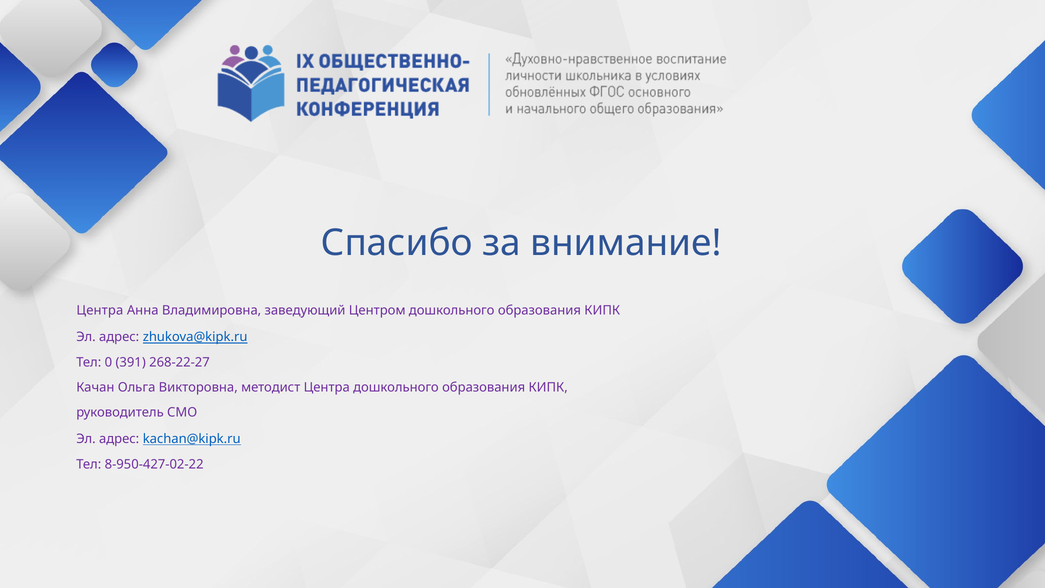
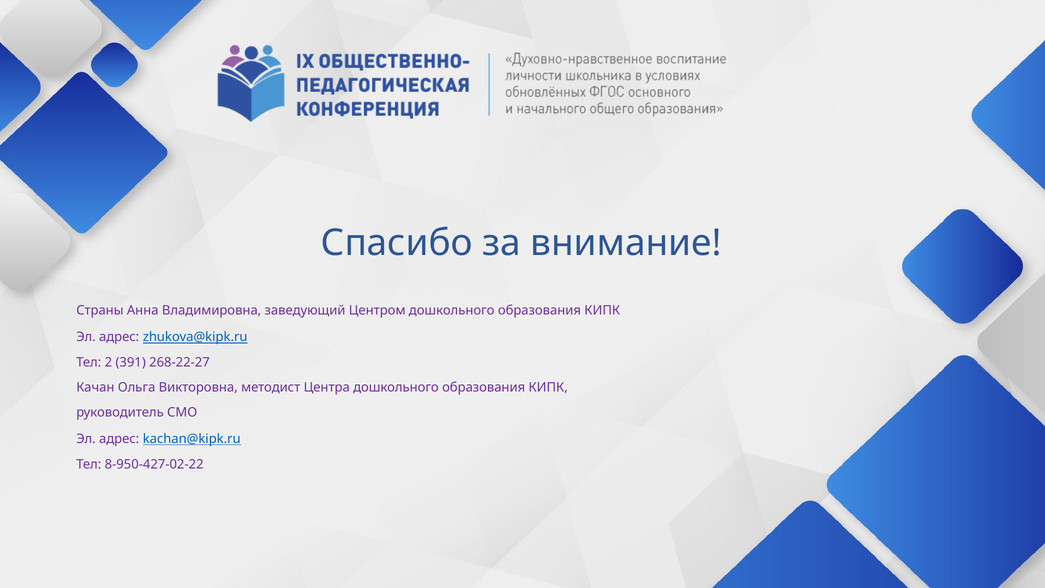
Центра: Центра -> Страны (100, 310)
0: 0 -> 2 (108, 362)
